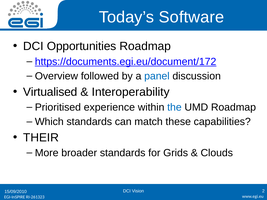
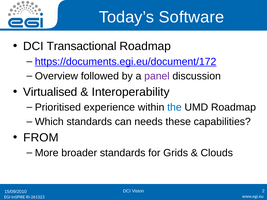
Opportunities: Opportunities -> Transactional (82, 46)
panel colour: blue -> purple (157, 76)
match: match -> needs (149, 122)
THEIR: THEIR -> FROM (41, 138)
